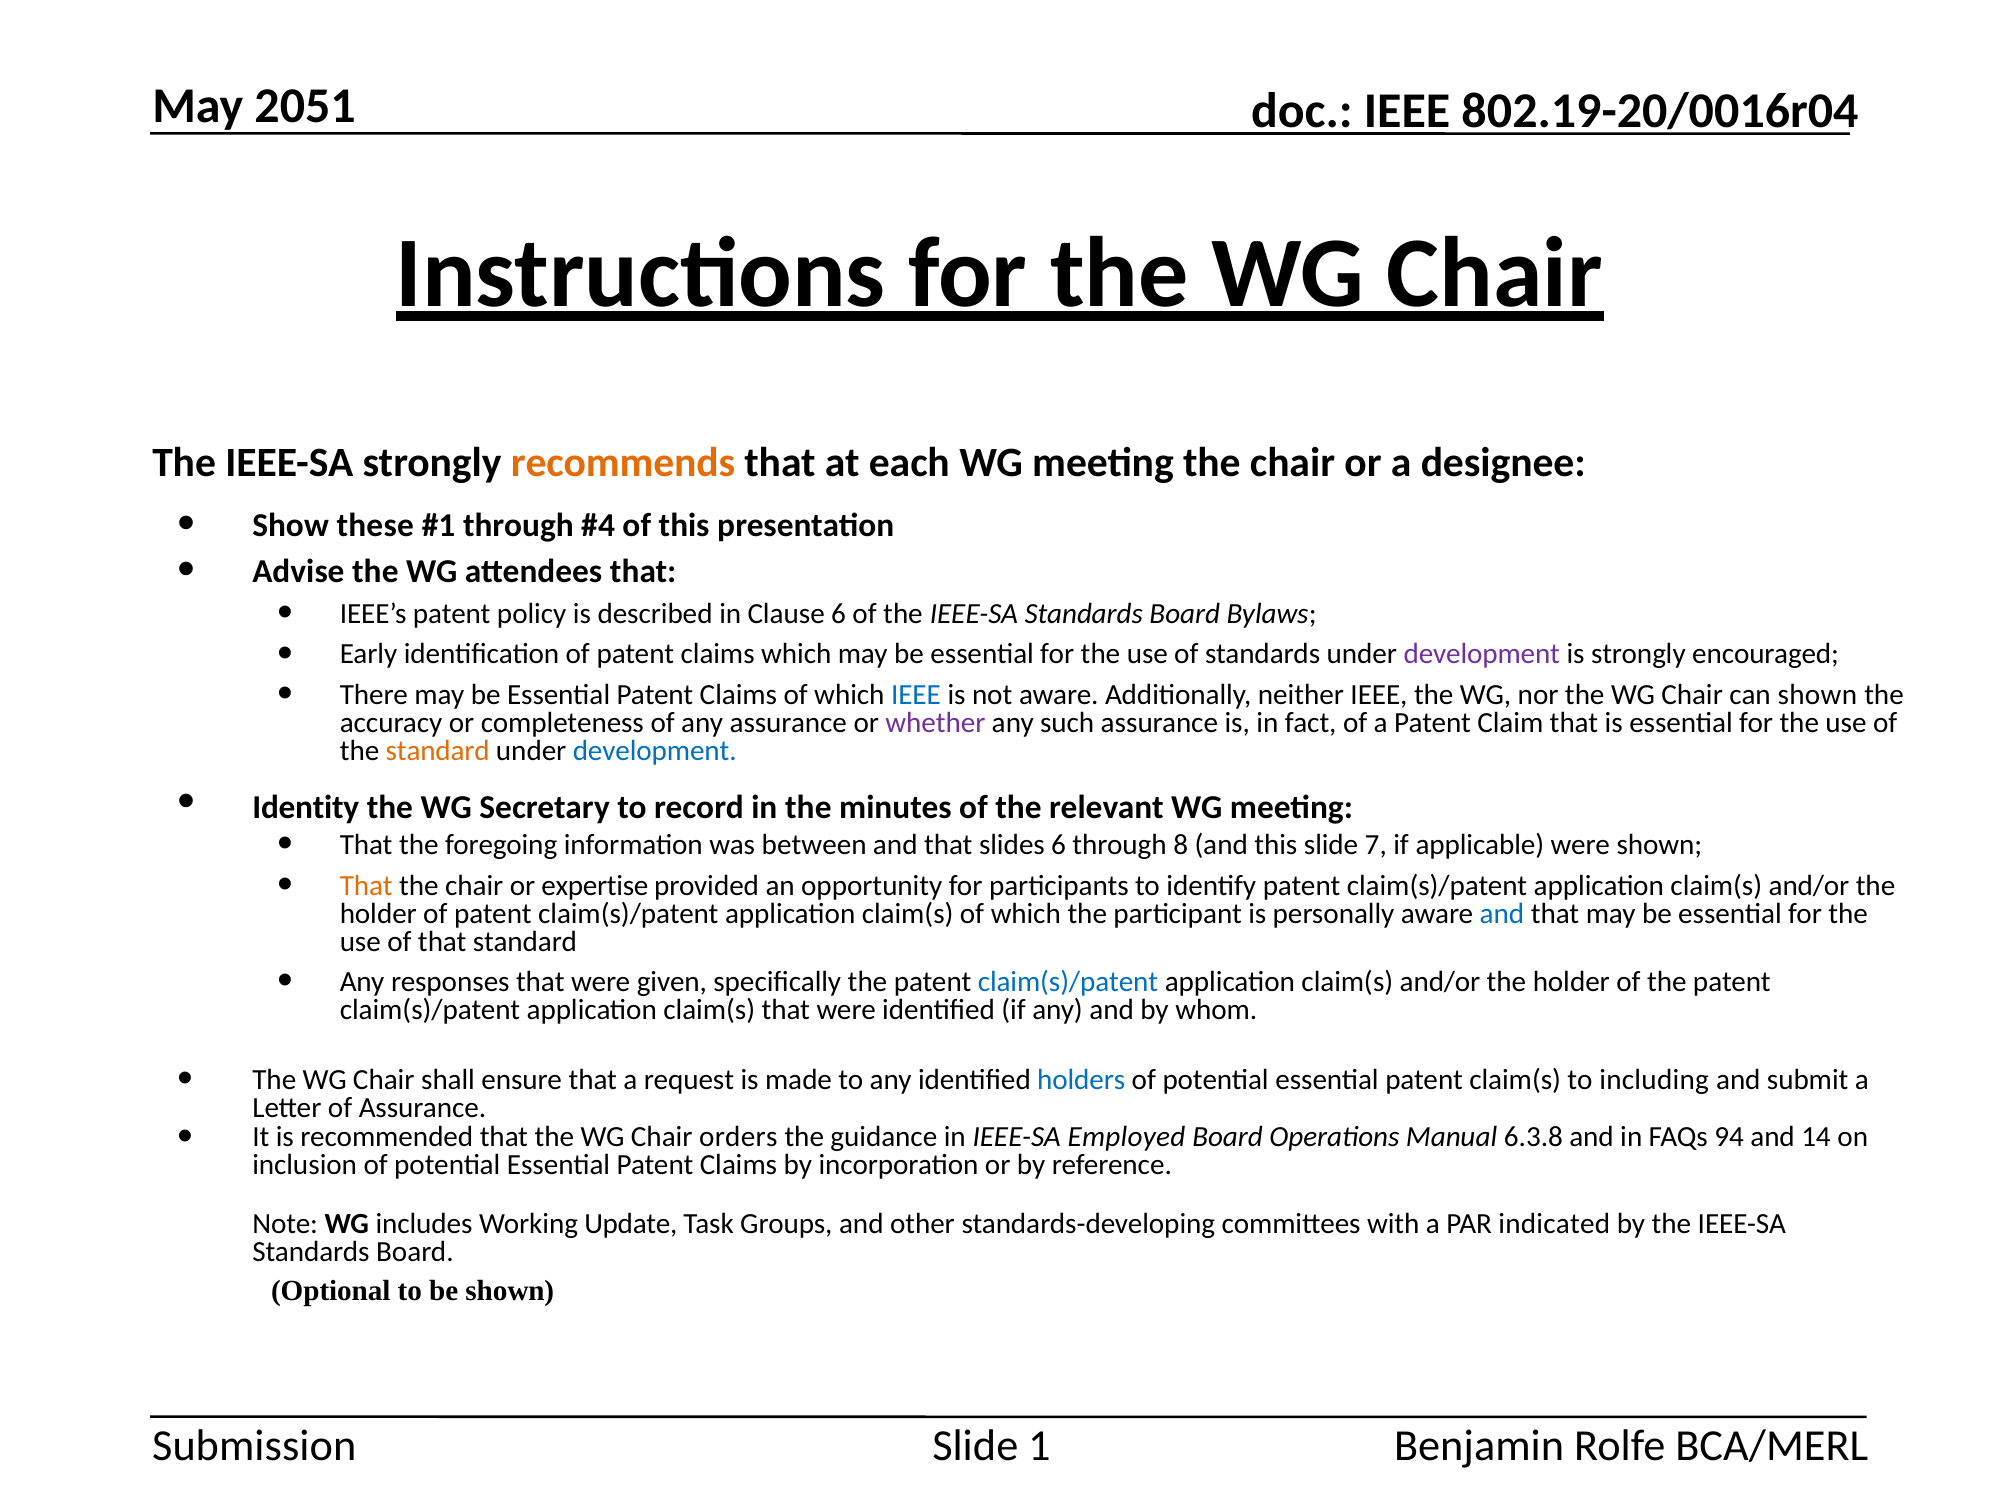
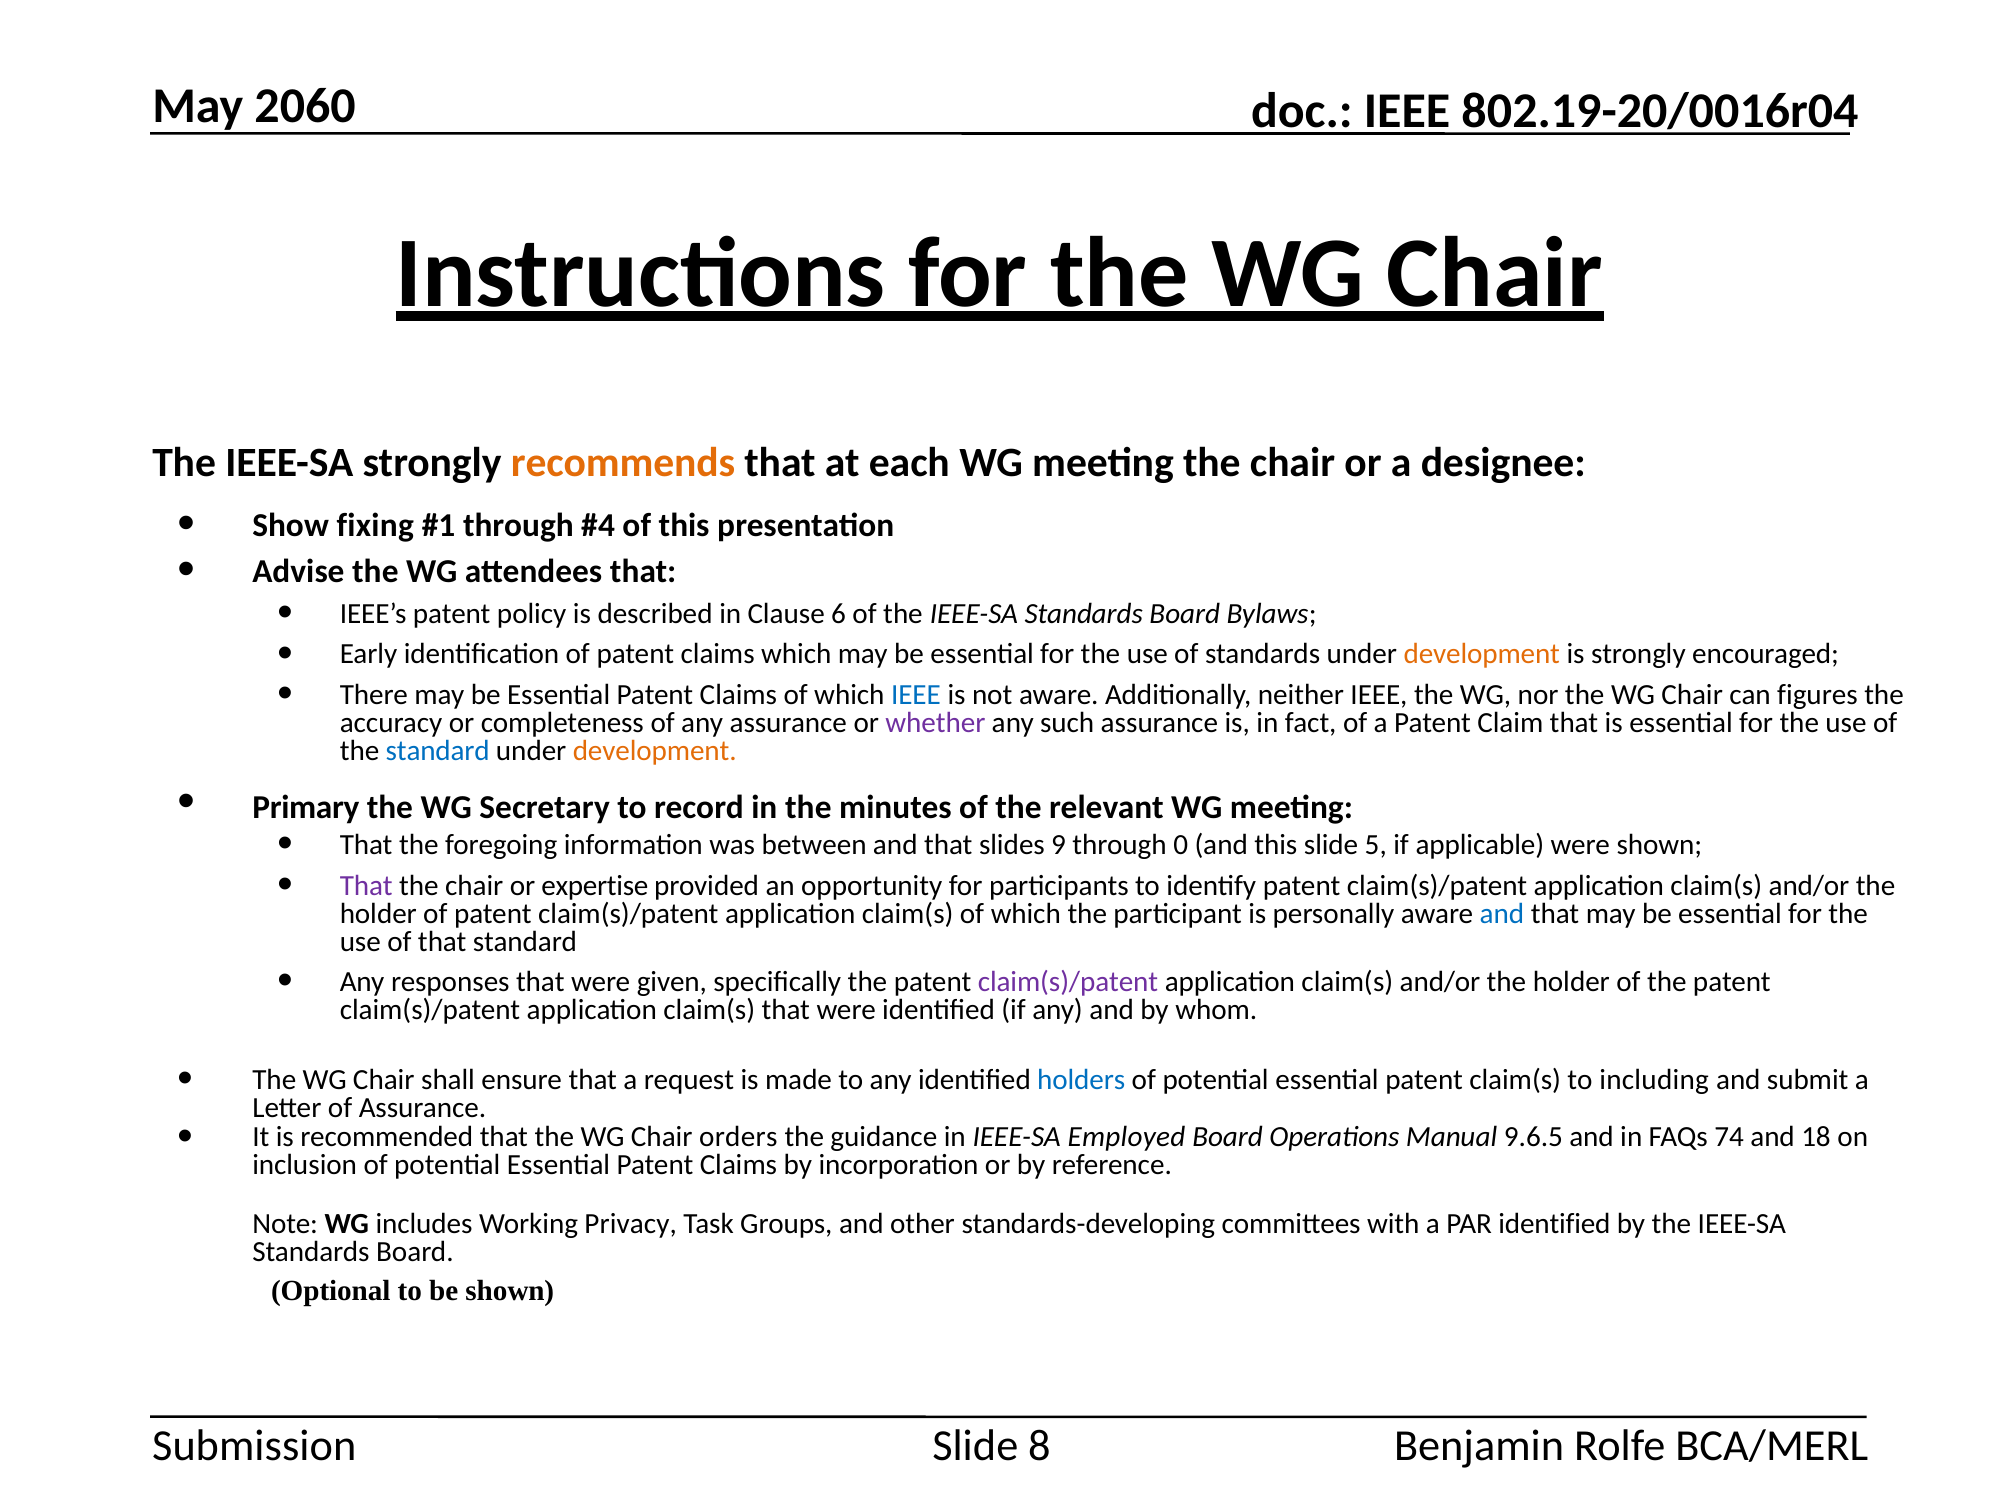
2051: 2051 -> 2060 (305, 106)
these: these -> fixing (375, 525)
development colour: purple -> orange (1482, 654)
can shown: shown -> figures (1818, 695)
standard colour: orange -> blue (438, 751)
development colour: blue -> orange (655, 751)
Identity: Identity -> Primary (306, 807)
slides 6: 6 -> 9 (1059, 845)
8: 8 -> 0 (1181, 845)
7: 7 -> 5 (1376, 845)
That colour: orange -> purple (366, 885)
claim(s)/patent colour: blue -> purple (1068, 982)
6.3.8: 6.3.8 -> 9.6.5 (1533, 1137)
94: 94 -> 74 (1729, 1137)
14: 14 -> 18 (1816, 1137)
Update: Update -> Privacy (631, 1224)
PAR indicated: indicated -> identified (1554, 1224)
1: 1 -> 8 (1039, 1446)
